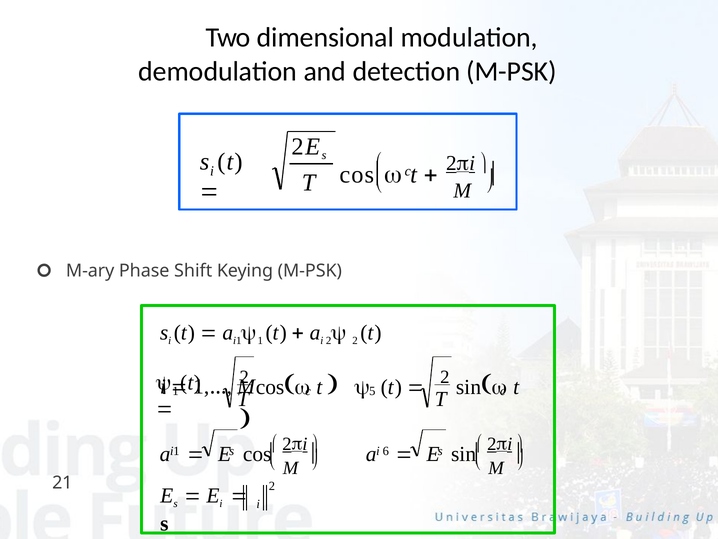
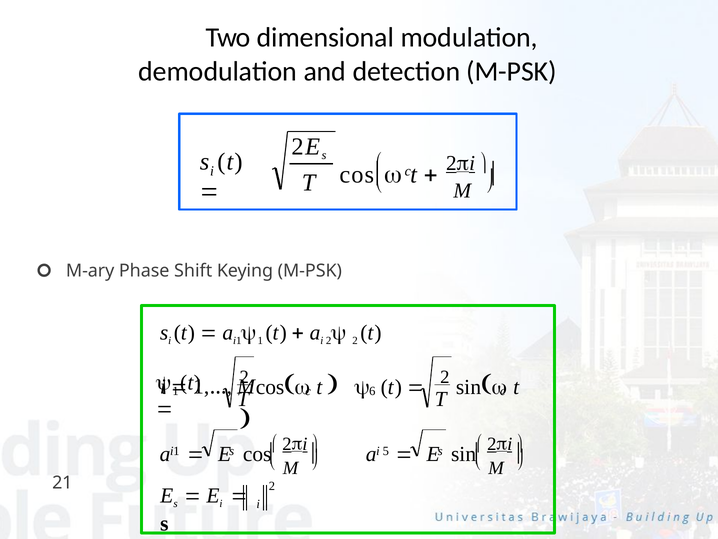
5: 5 -> 6 (372, 391)
6: 6 -> 5 (386, 450)
